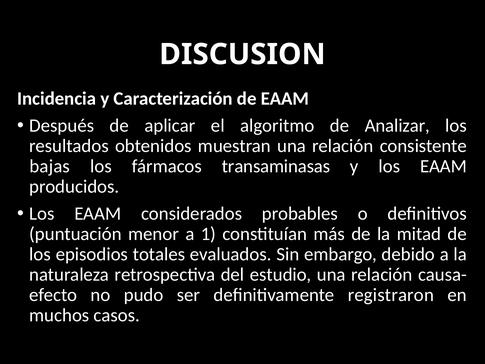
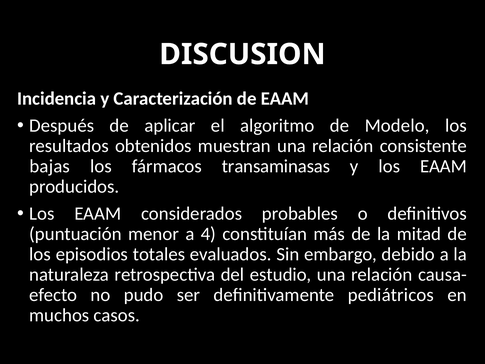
Analizar: Analizar -> Modelo (397, 125)
1: 1 -> 4 (208, 234)
registraron: registraron -> pediátricos (391, 295)
